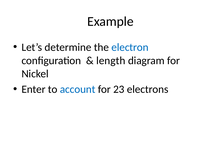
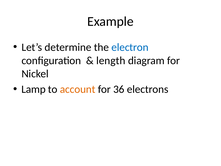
Enter: Enter -> Lamp (34, 89)
account colour: blue -> orange (78, 89)
23: 23 -> 36 (119, 89)
